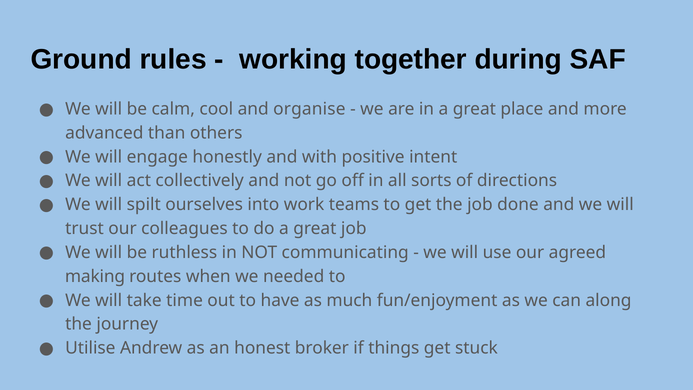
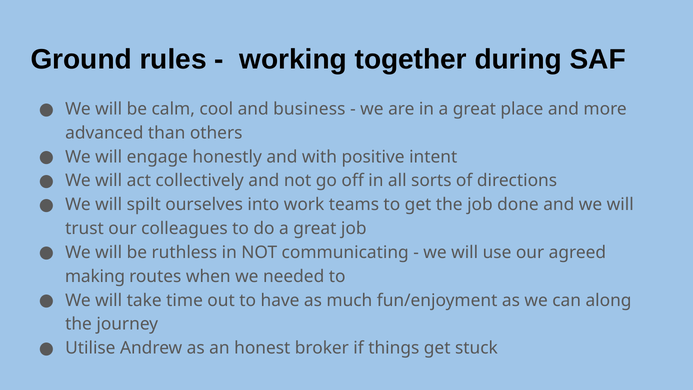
organise: organise -> business (309, 109)
